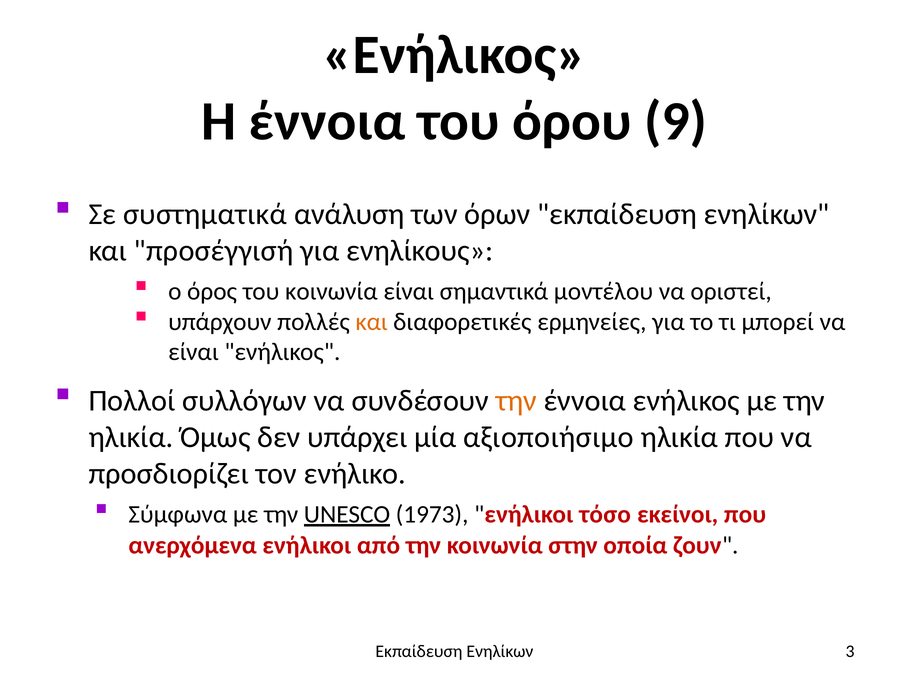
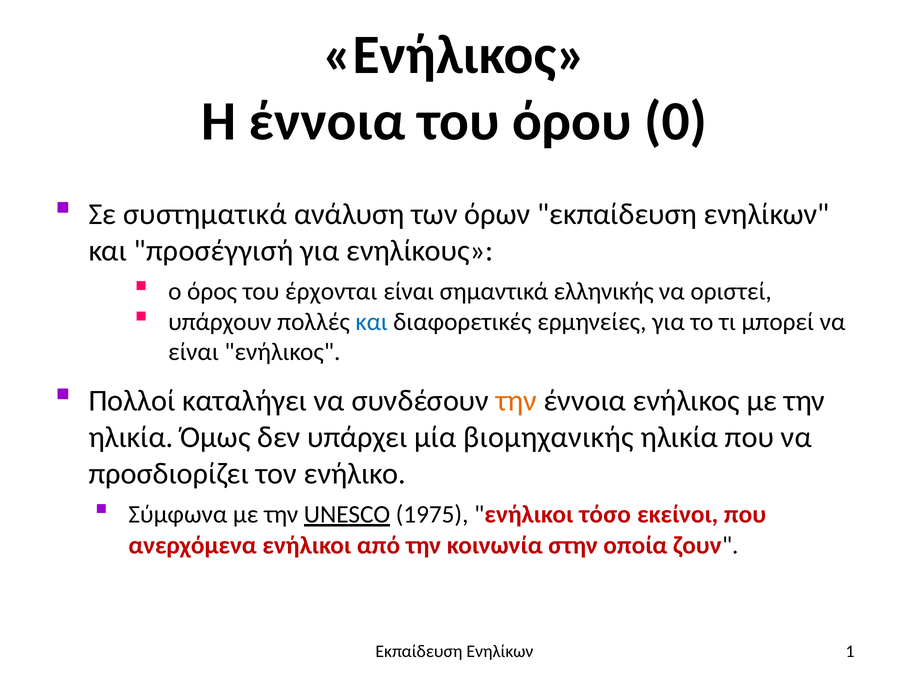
9: 9 -> 0 (676, 121)
του κοινωνία: κοινωνία -> έρχονται (331, 291)
μοντέλου: μοντέλου -> ελληνικής (604, 291)
και colour: orange -> blue (372, 322)
συλλόγων: συλλόγων -> καταλήγει (245, 401)
αξιοποιήσιμο: αξιοποιήσιμο -> βιομηχανικής (549, 437)
1973: 1973 -> 1975 (432, 514)
3: 3 -> 1 (850, 651)
